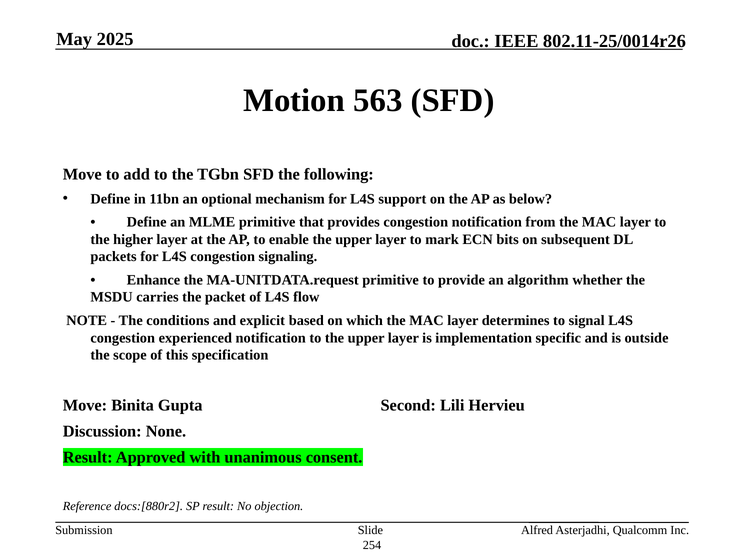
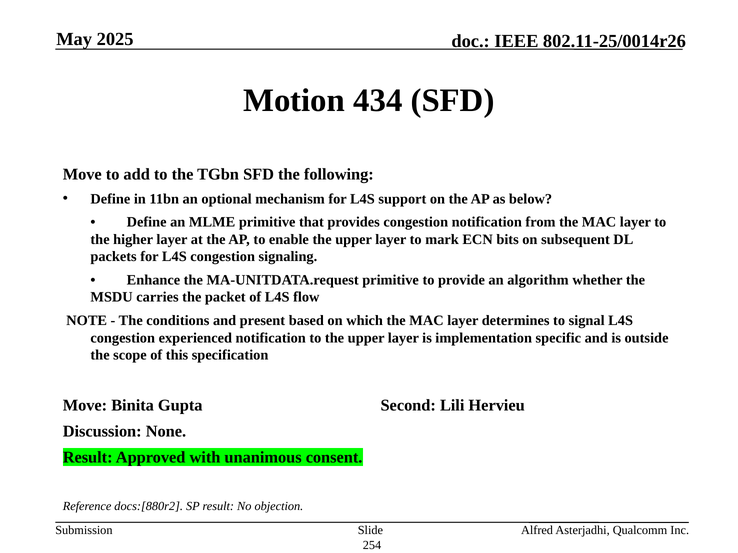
563: 563 -> 434 (378, 101)
explicit: explicit -> present (262, 321)
